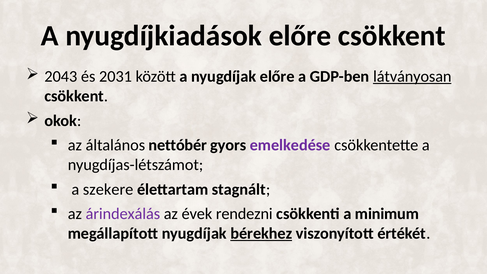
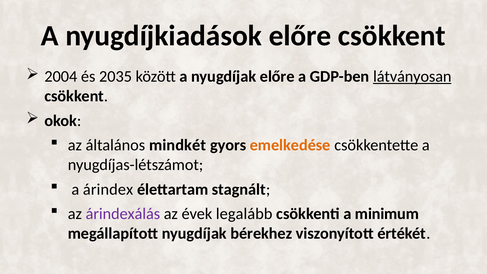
2043: 2043 -> 2004 (61, 77)
2031: 2031 -> 2035 (116, 77)
nettóbér: nettóbér -> mindkét (178, 145)
emelkedése colour: purple -> orange (290, 145)
szekere: szekere -> árindex (108, 189)
rendezni: rendezni -> legalább (244, 214)
bérekhez underline: present -> none (261, 233)
